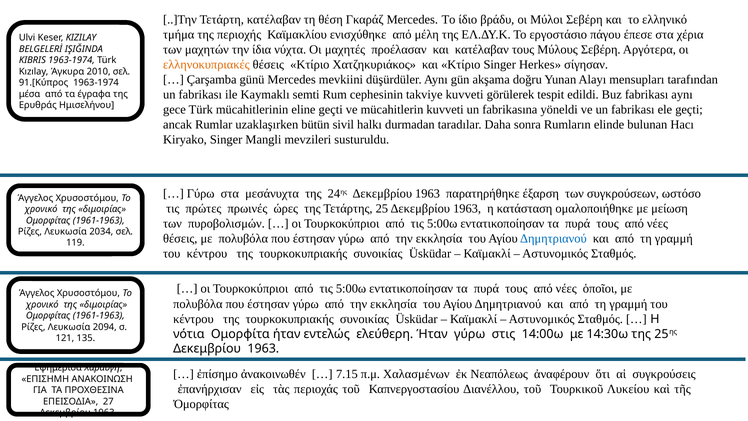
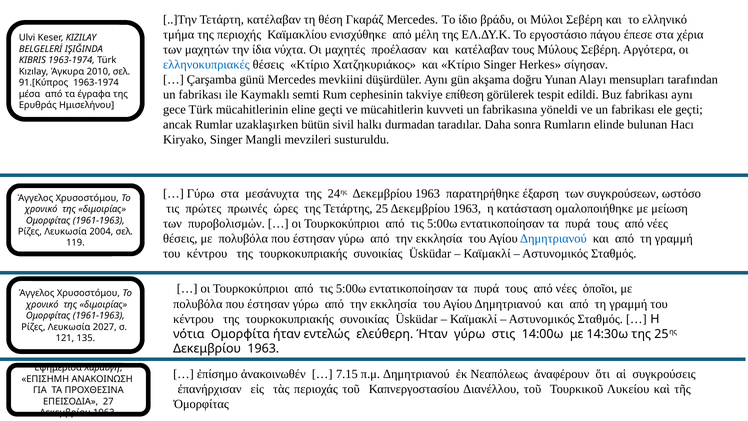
ελληνοκυπριακές colour: orange -> blue (206, 65)
takviye kuvveti: kuvveti -> επίθεση (465, 95)
2034: 2034 -> 2004 (101, 232)
2094: 2094 -> 2027 (105, 327)
π.μ Χαλασμένων: Χαλασμένων -> Δημητριανού (416, 374)
